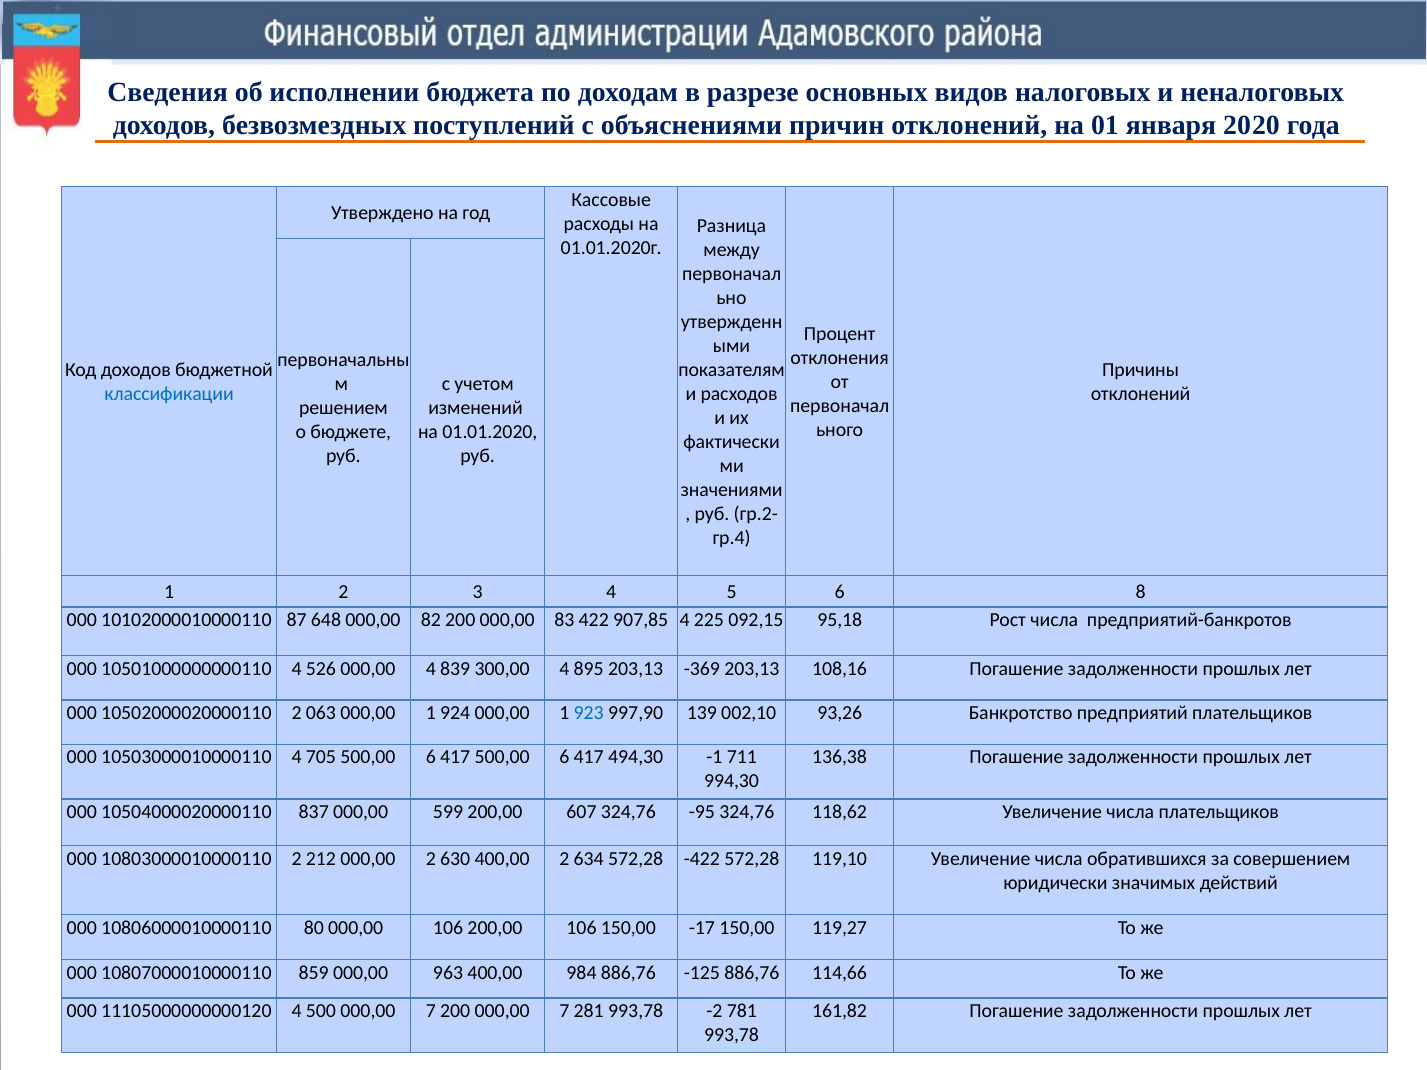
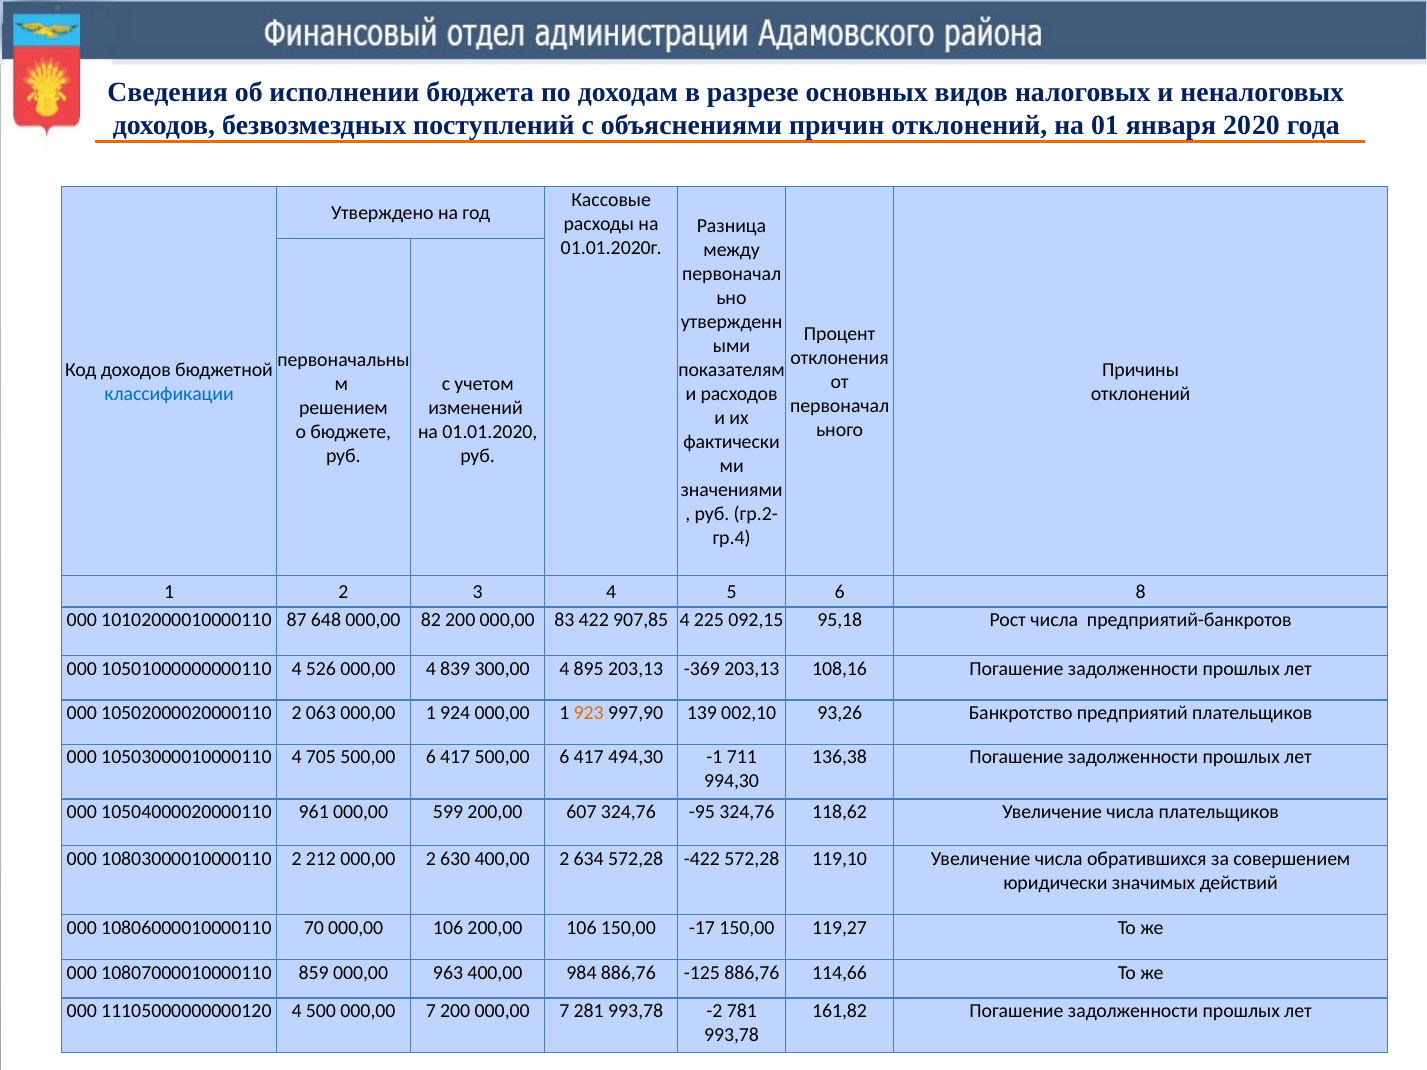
923 colour: blue -> orange (589, 713)
837: 837 -> 961 (314, 812)
80: 80 -> 70 (314, 928)
